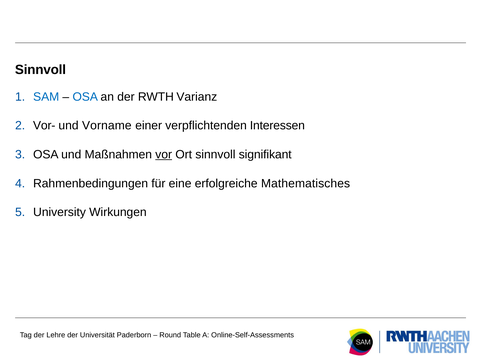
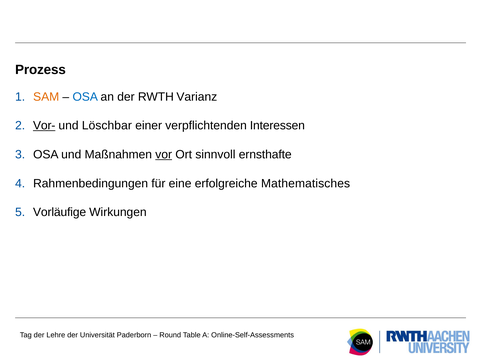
Sinnvoll: Sinnvoll -> Prozess (40, 70)
SAM colour: blue -> orange (46, 97)
Vor- underline: none -> present (44, 126)
Vorname: Vorname -> Löschbar (107, 126)
signifikant: signifikant -> ernsthafte (265, 154)
University: University -> Vorläufige (60, 212)
